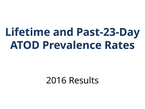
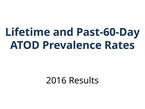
Past-23-Day: Past-23-Day -> Past-60-Day (108, 32)
